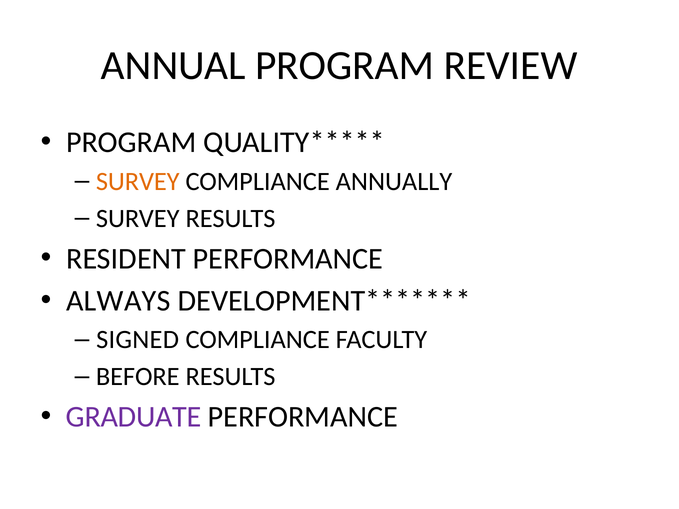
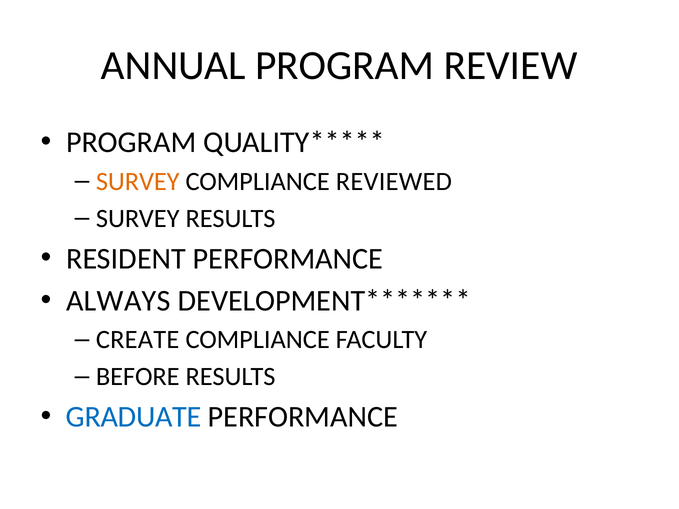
ANNUALLY: ANNUALLY -> REVIEWED (394, 181)
SIGNED: SIGNED -> CREATE (138, 340)
GRADUATE colour: purple -> blue (134, 417)
